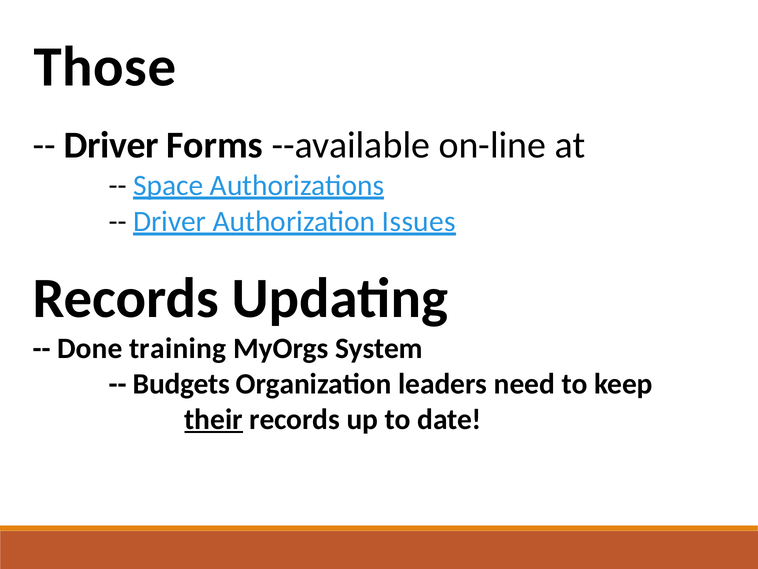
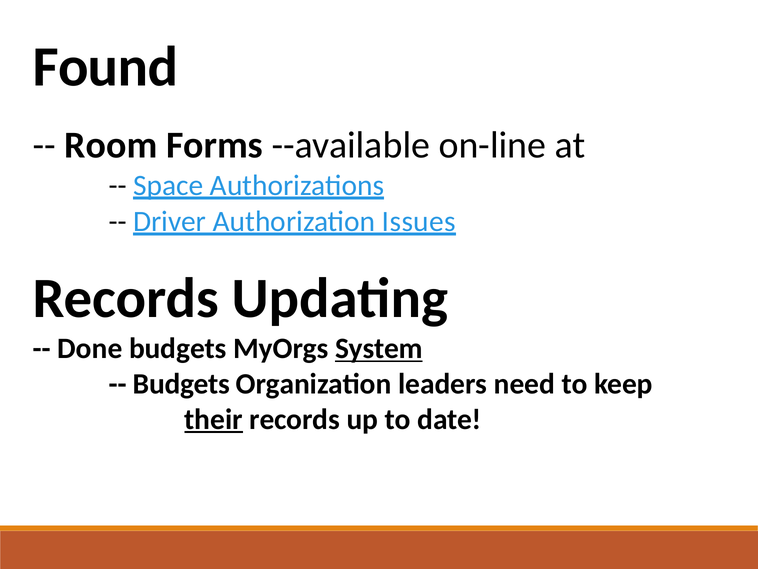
Those: Those -> Found (105, 67)
Driver: Driver -> Room (111, 145)
Done training: training -> budgets (178, 348)
System underline: none -> present (379, 348)
